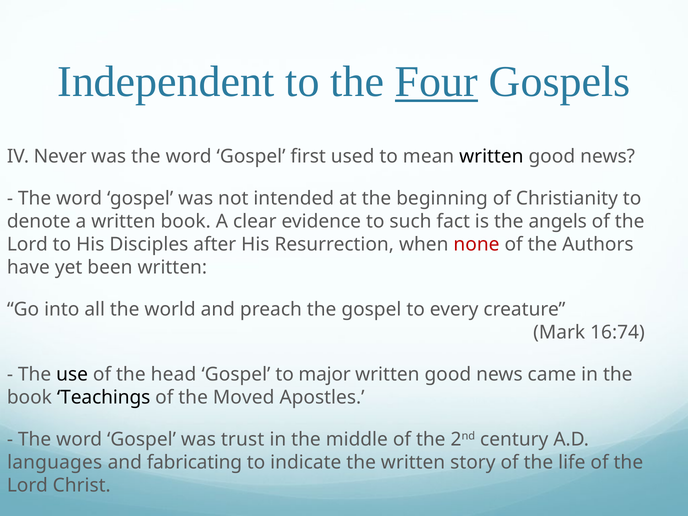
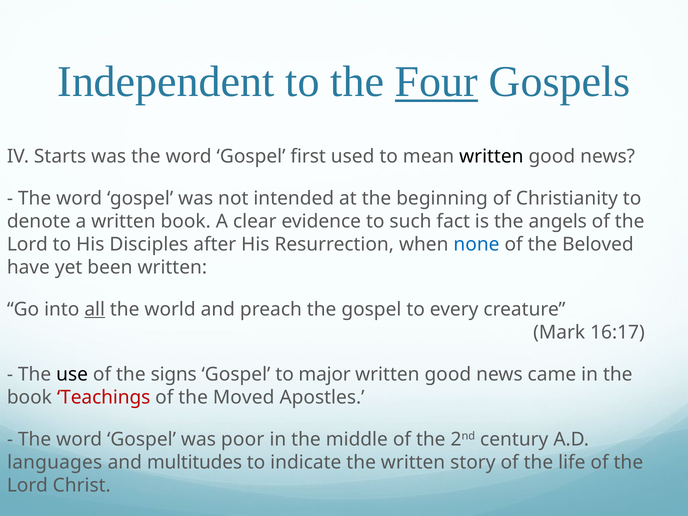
Never: Never -> Starts (60, 156)
none colour: red -> blue (476, 244)
Authors: Authors -> Beloved (598, 244)
all underline: none -> present (95, 309)
16:74: 16:74 -> 16:17 (617, 332)
head: head -> signs (174, 374)
Teachings colour: black -> red (104, 397)
trust: trust -> poor (243, 439)
fabricating: fabricating -> multitudes (194, 462)
